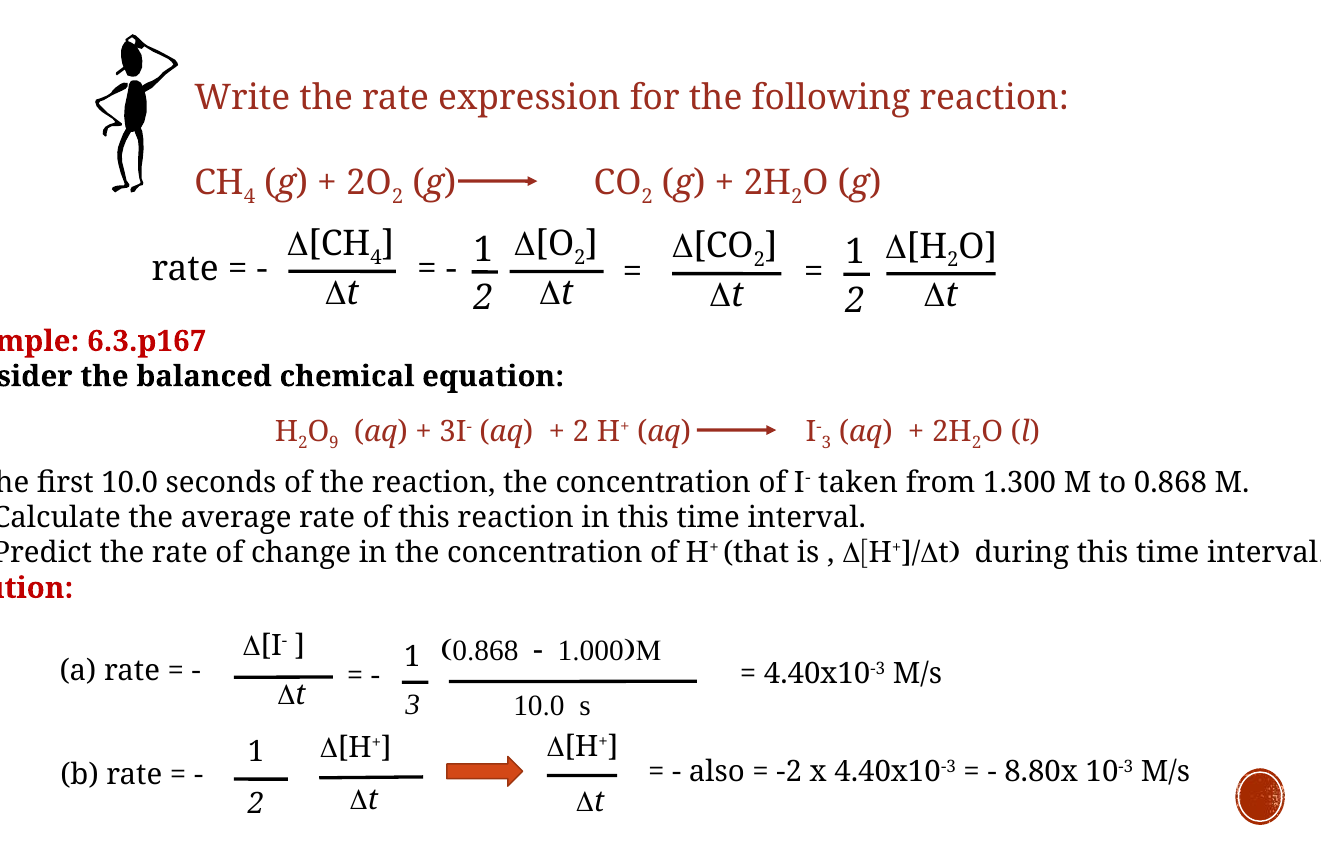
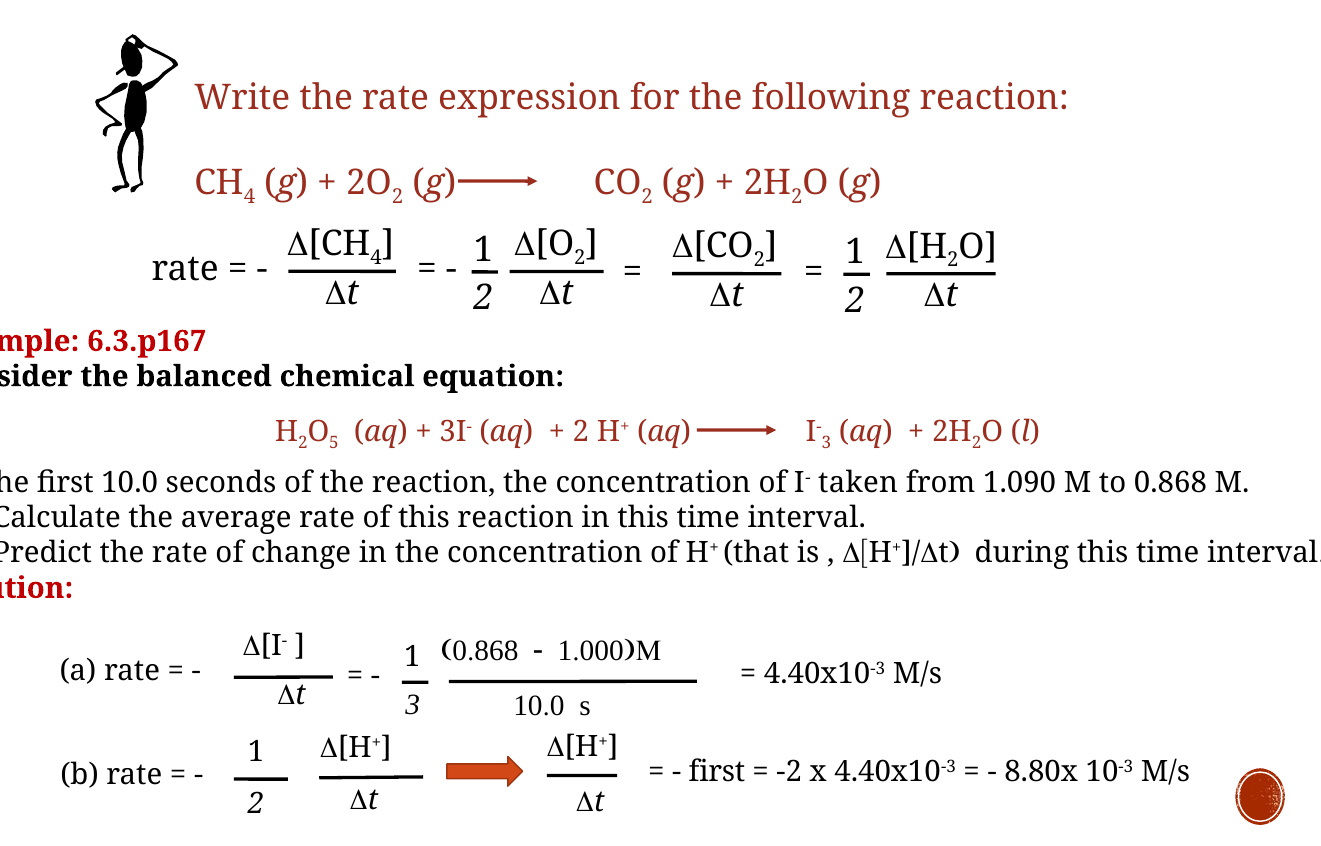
9: 9 -> 5 (334, 443)
1.300: 1.300 -> 1.090 (1020, 482)
also: also -> first (717, 771)
